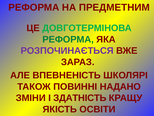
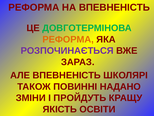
НА ПРЕДМЕТНИМ: ПРЕДМЕТНИМ -> ВПЕВНЕНІСТЬ (114, 7)
РЕФОРМА colour: green -> orange (68, 39)
ЗДАТНІСТЬ: ЗДАТНІСТЬ -> ПРОЙДУТЬ (80, 98)
